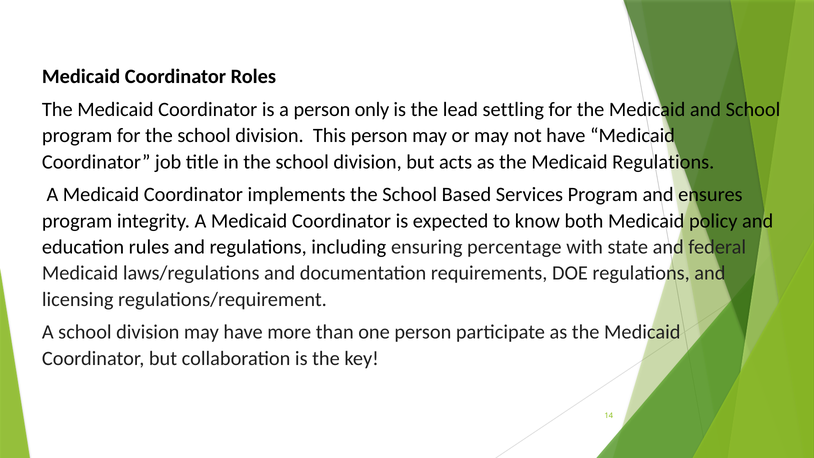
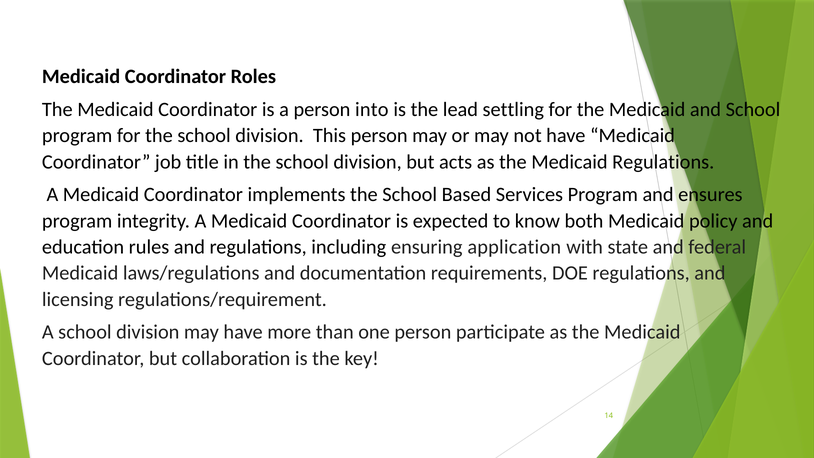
only: only -> into (372, 110)
percentage: percentage -> application (514, 247)
